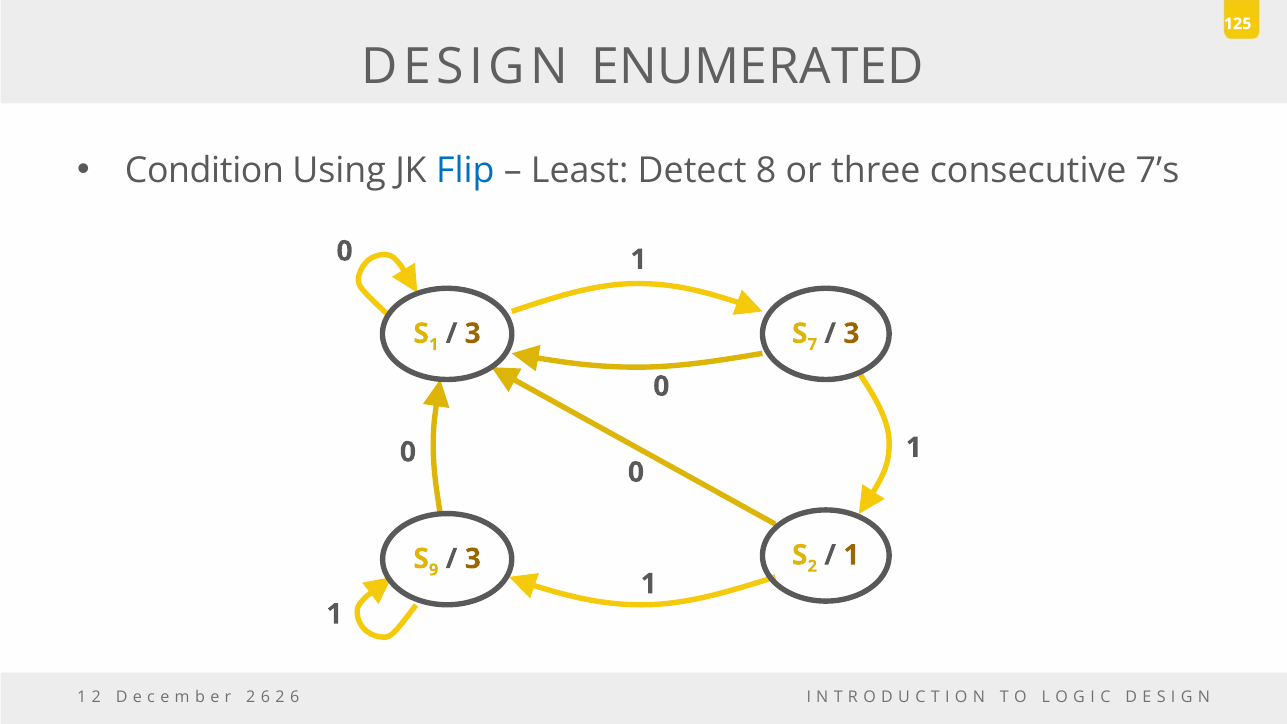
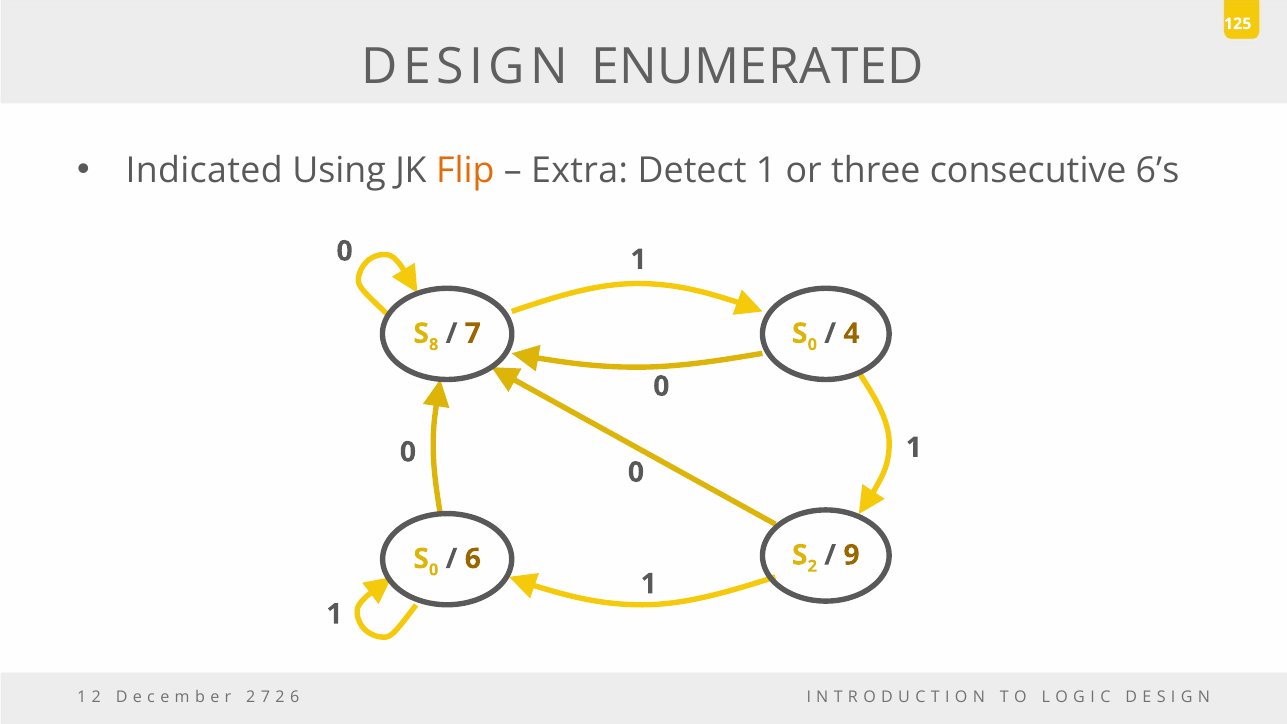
Condition: Condition -> Indicated (204, 171)
Flip colour: blue -> orange (465, 171)
Least: Least -> Extra (580, 171)
Detect 8: 8 -> 1 (766, 171)
7’s: 7’s -> 6’s (1158, 171)
1: 1 -> 8 (434, 345)
3: 3 -> 7 (473, 333)
7: 7 -> 0 (812, 345)
3: 3 -> 4 (852, 333)
9: 9 -> 0 (434, 570)
3: 3 -> 6 (473, 559)
1: 1 -> 9 (852, 555)
6: 6 -> 7 (265, 697)
